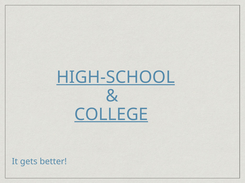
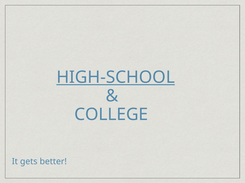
COLLEGE underline: present -> none (111, 115)
